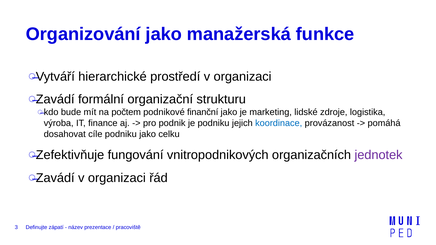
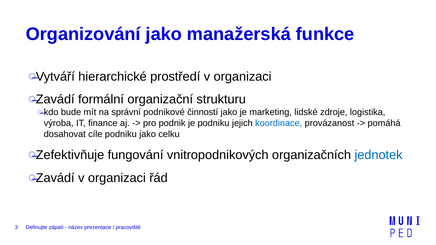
počtem: počtem -> správní (126, 112)
finanční: finanční -> činností (203, 112)
jednotek colour: purple -> blue (379, 155)
